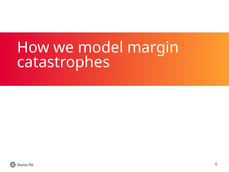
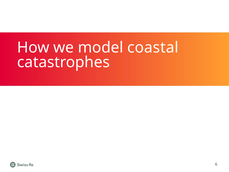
margin: margin -> coastal (153, 47)
